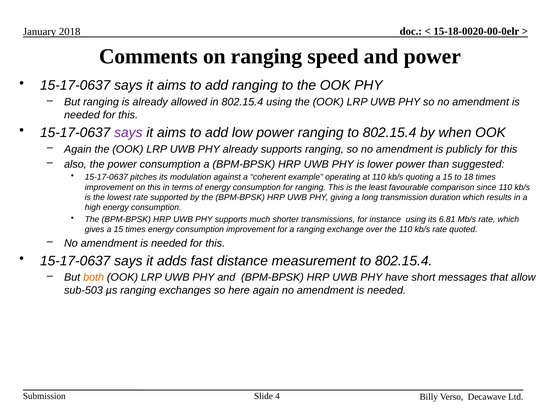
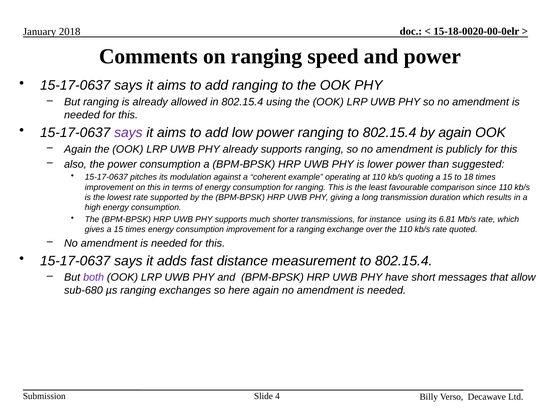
by when: when -> again (455, 133)
both colour: orange -> purple (94, 278)
sub-503: sub-503 -> sub-680 (83, 290)
